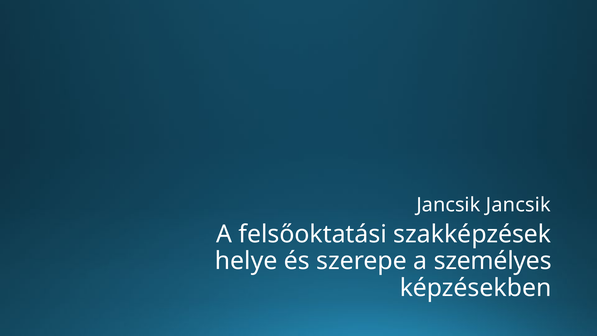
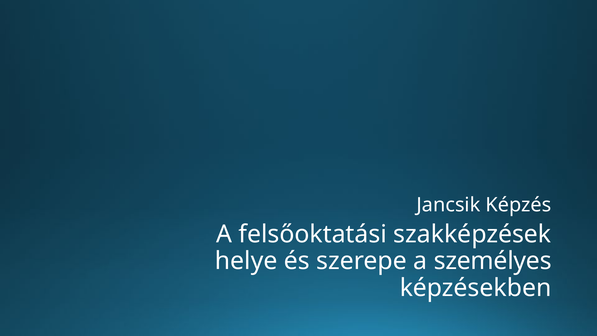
Jancsik Jancsik: Jancsik -> Képzés (518, 205)
